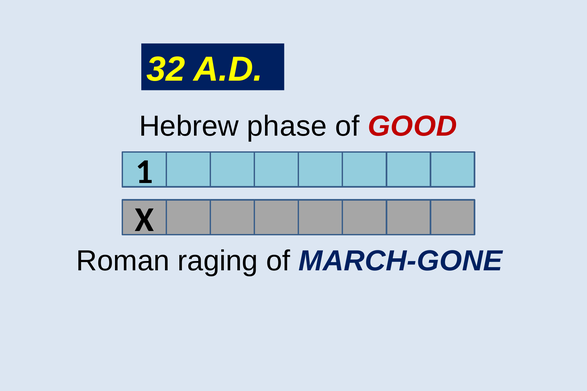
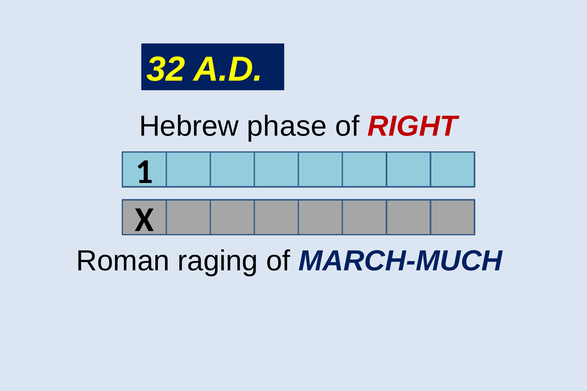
GOOD: GOOD -> RIGHT (413, 126)
MARCH-GONE: MARCH-GONE -> MARCH-MUCH (400, 261)
